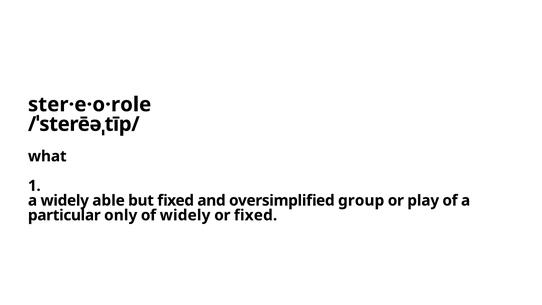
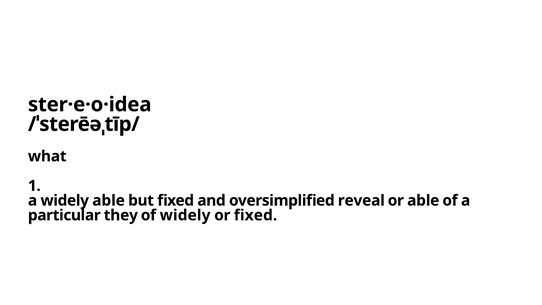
ster·e·o·role: ster·e·o·role -> ster·e·o·idea (90, 104)
group: group -> reveal (361, 200)
or play: play -> able (423, 200)
only: only -> they (121, 215)
